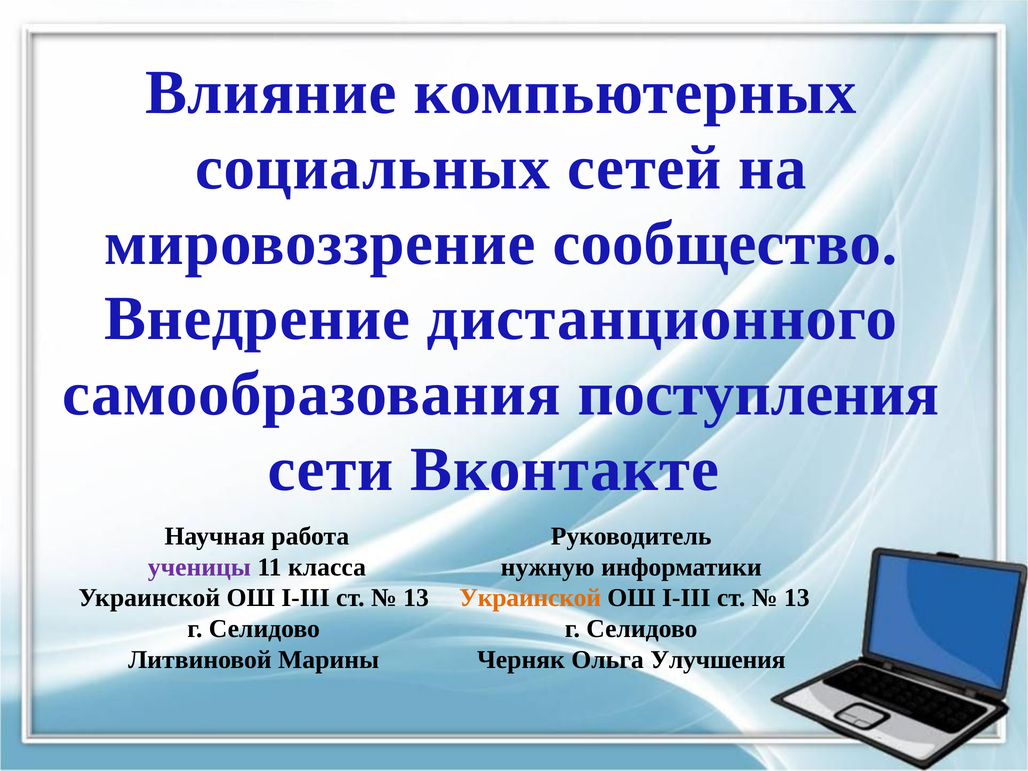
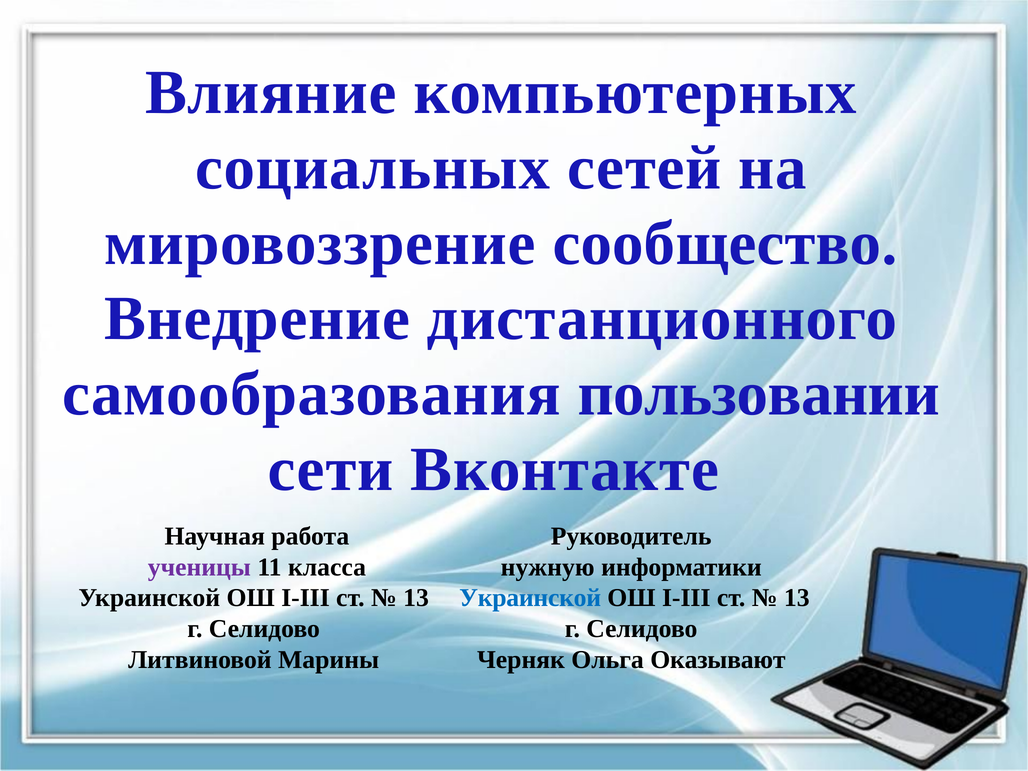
поступления: поступления -> пользовании (759, 394)
Украинской colour: orange -> blue (530, 598)
Улучшения: Улучшения -> Оказывают (718, 660)
